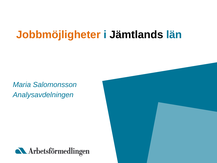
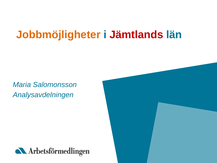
Jämtlands colour: black -> red (136, 35)
